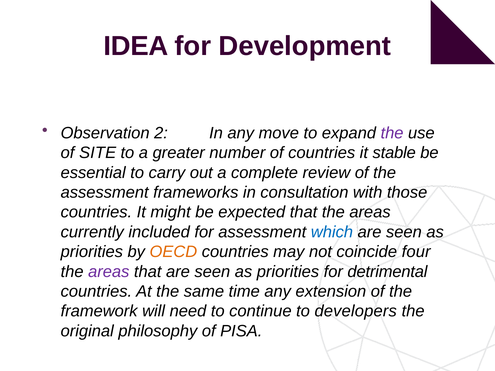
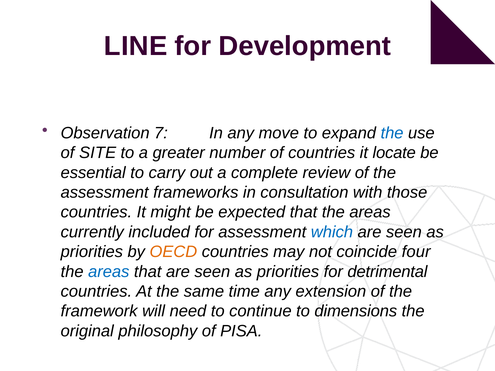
IDEA: IDEA -> LINE (136, 46)
2: 2 -> 7 (161, 133)
the colour: purple -> blue (392, 133)
stable: stable -> locate (394, 153)
areas colour: purple -> blue (109, 272)
developers: developers -> dimensions (356, 311)
